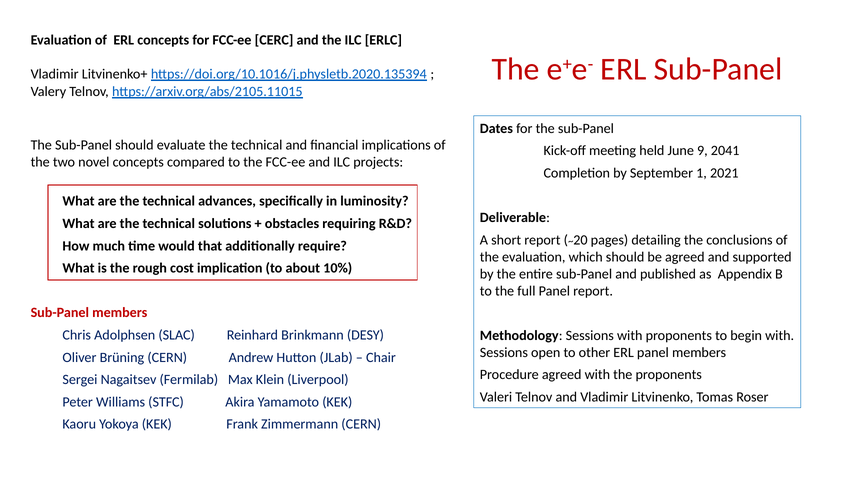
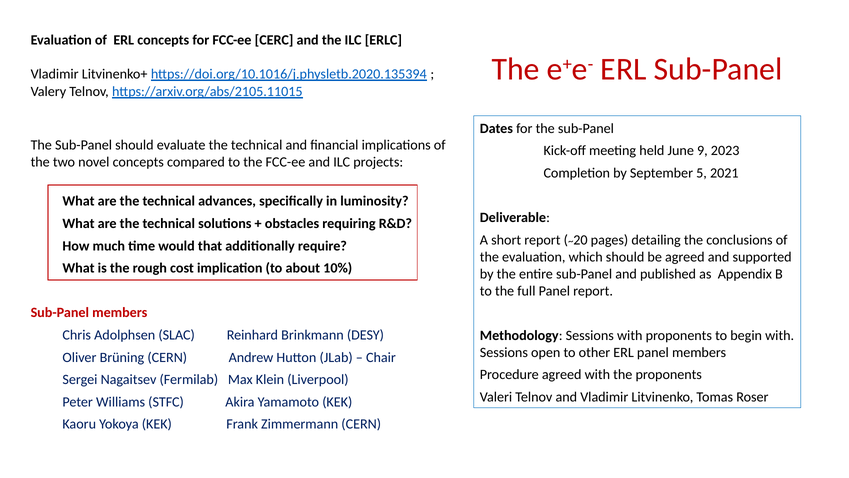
2041: 2041 -> 2023 (725, 151)
1: 1 -> 5 (702, 173)
